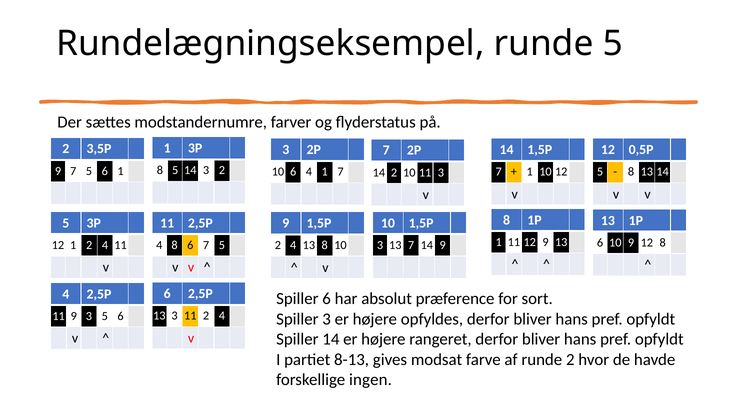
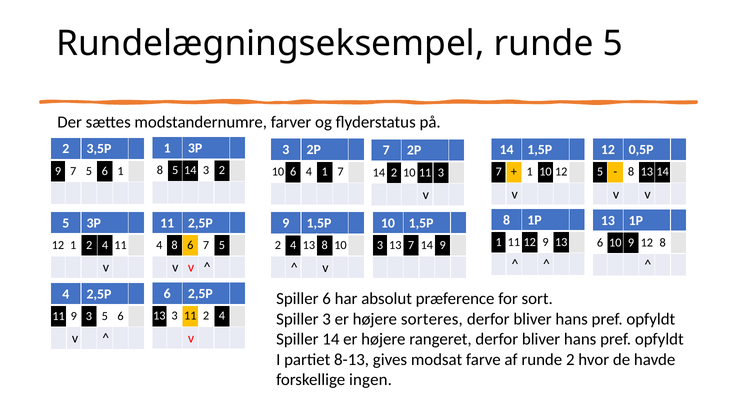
opfyldes: opfyldes -> sorteres (432, 319)
